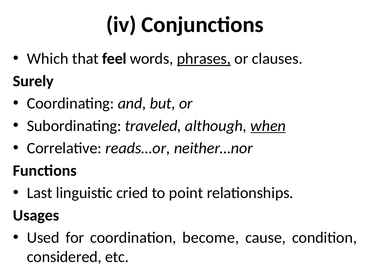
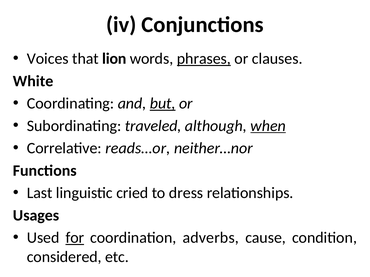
Which: Which -> Voices (48, 59)
feel: feel -> lion (114, 59)
Surely: Surely -> White (33, 81)
but underline: none -> present (163, 104)
point: point -> dress (186, 193)
for underline: none -> present (75, 238)
become: become -> adverbs (211, 238)
